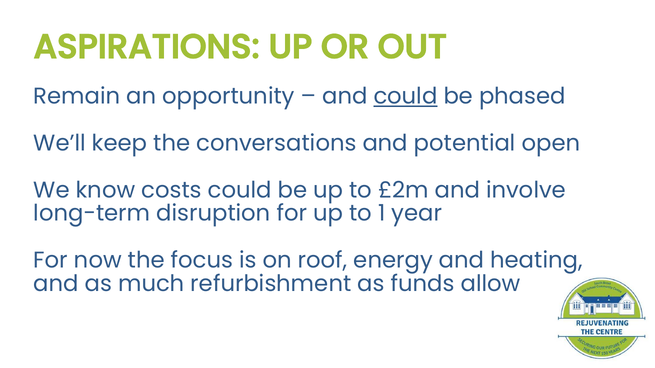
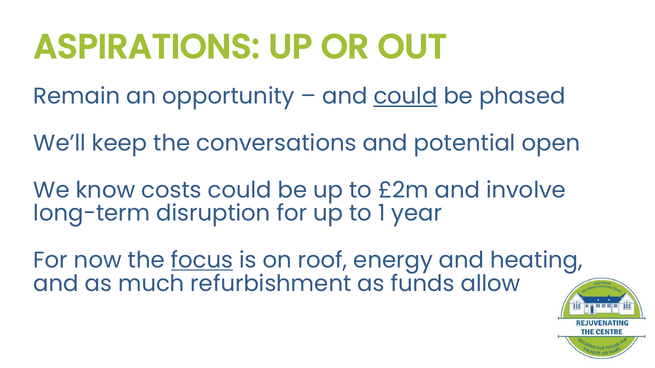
focus underline: none -> present (202, 261)
